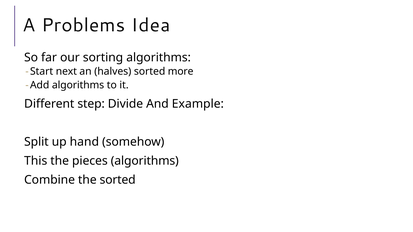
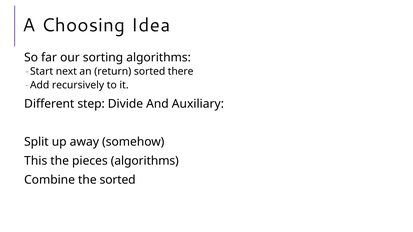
Problems: Problems -> Choosing (83, 25)
halves: halves -> return (113, 71)
more: more -> there (181, 71)
Add algorithms: algorithms -> recursively (78, 85)
Example: Example -> Auxiliary (198, 104)
hand: hand -> away (84, 142)
